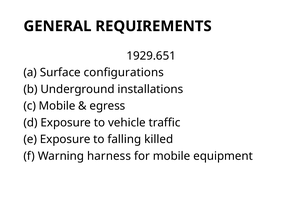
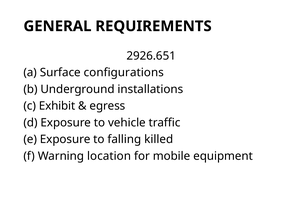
1929.651: 1929.651 -> 2926.651 (151, 56)
c Mobile: Mobile -> Exhibit (57, 106)
harness: harness -> location (109, 156)
